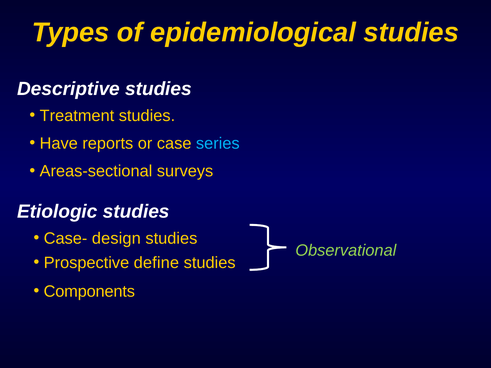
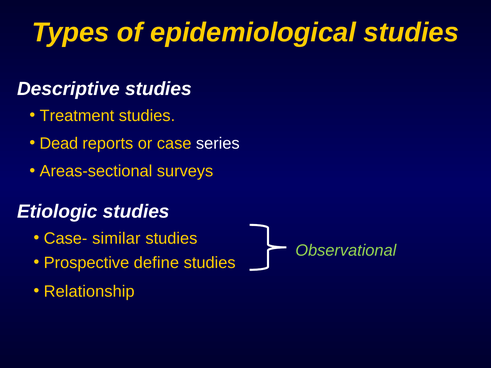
Have: Have -> Dead (59, 144)
series colour: light blue -> white (218, 144)
design: design -> similar (116, 238)
Components: Components -> Relationship (89, 292)
